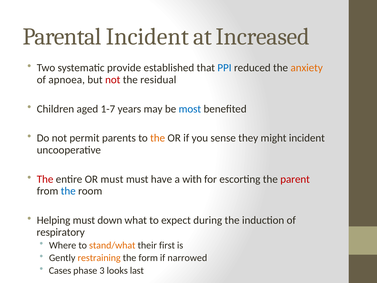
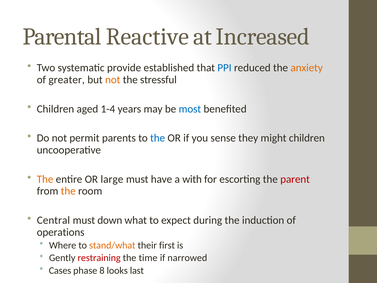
Parental Incident: Incident -> Reactive (147, 37)
apnoea: apnoea -> greater (67, 80)
not colour: red -> orange (113, 80)
residual: residual -> stressful (158, 80)
1-7: 1-7 -> 1-4 (108, 109)
the colour: orange -> blue (158, 138)
might incident: incident -> children (307, 138)
The colour: red -> orange (45, 179)
OR must: must -> large (112, 179)
the colour: blue -> orange (68, 191)
Helping: Helping -> Central (53, 220)
respiratory: respiratory -> operations (61, 232)
restraining colour: orange -> red (99, 258)
form: form -> time (148, 258)
3: 3 -> 8 (102, 270)
